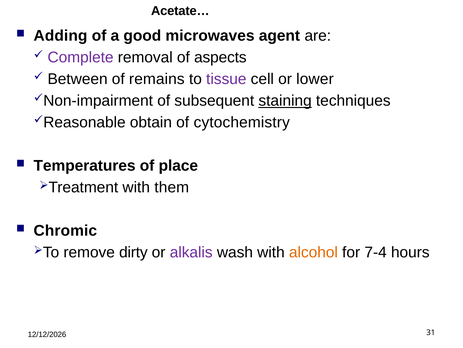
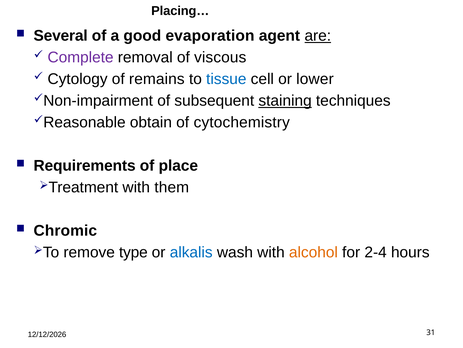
Acetate…: Acetate… -> Placing… (180, 11)
Adding: Adding -> Several (61, 36)
microwaves: microwaves -> evaporation (210, 36)
are underline: none -> present (318, 36)
aspects: aspects -> viscous (220, 57)
Between: Between -> Cytology (78, 79)
tissue colour: purple -> blue (226, 79)
Temperatures: Temperatures -> Requirements (85, 165)
dirty: dirty -> type (133, 252)
alkalis colour: purple -> blue (191, 252)
7-4: 7-4 -> 2-4 (376, 252)
